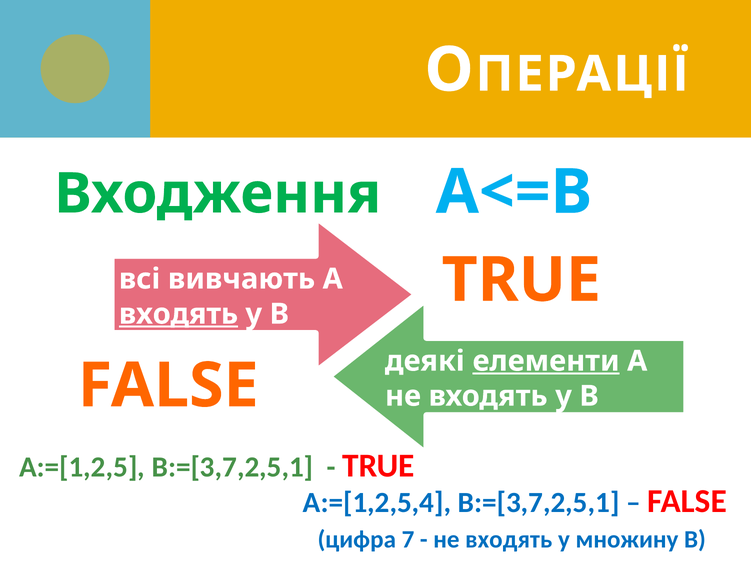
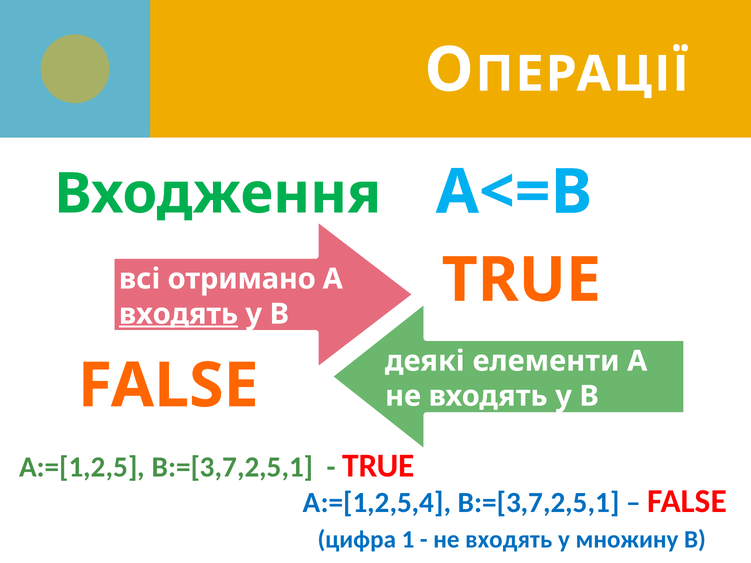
вивчають: вивчають -> отримано (242, 279)
елементи underline: present -> none (546, 361)
7: 7 -> 1 (408, 540)
